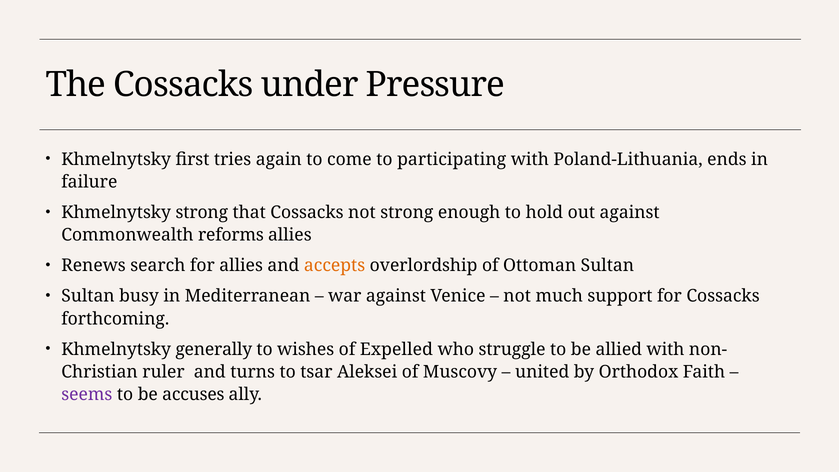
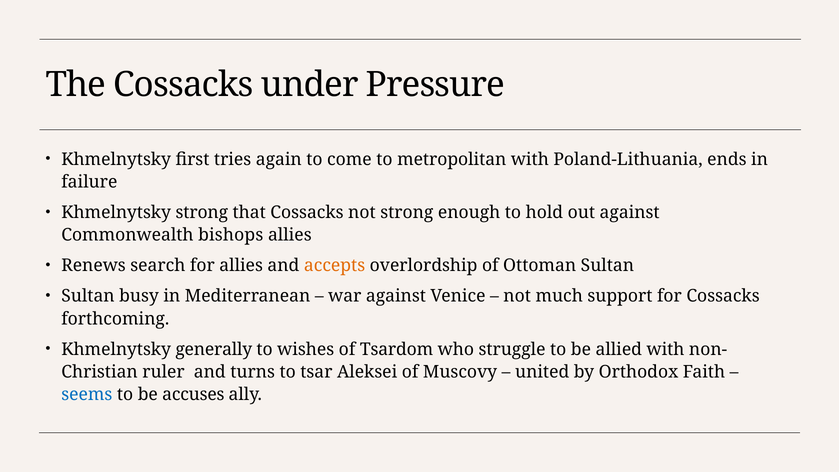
participating: participating -> metropolitan (452, 159)
reforms: reforms -> bishops (231, 235)
Expelled: Expelled -> Tsardom (397, 349)
seems colour: purple -> blue (87, 395)
